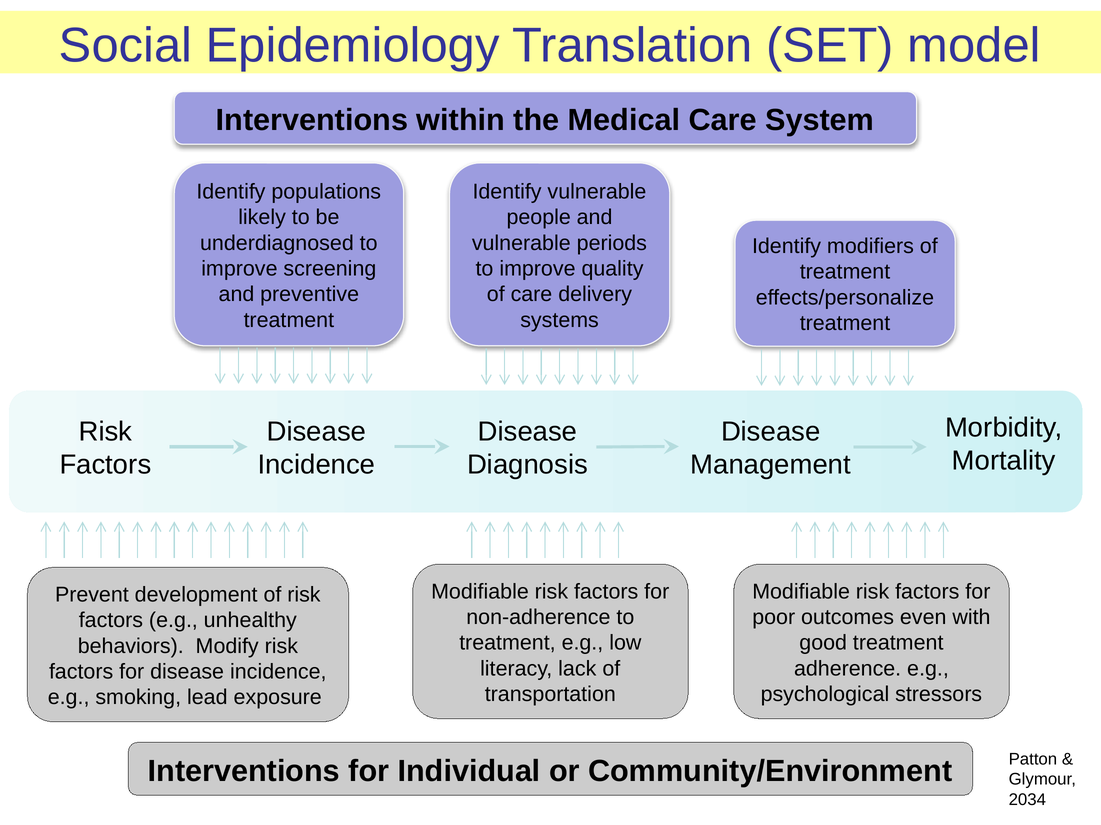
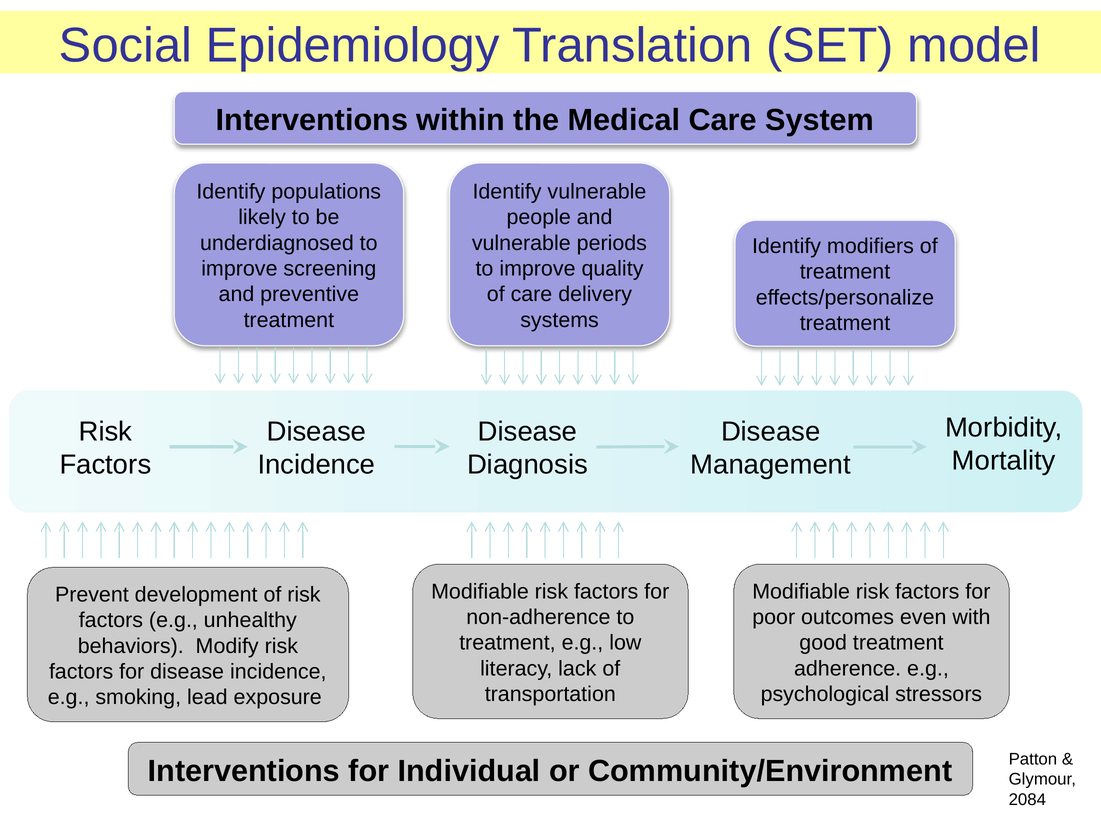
2034: 2034 -> 2084 (1027, 800)
